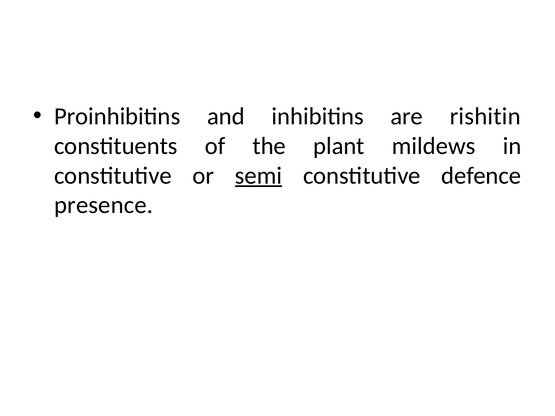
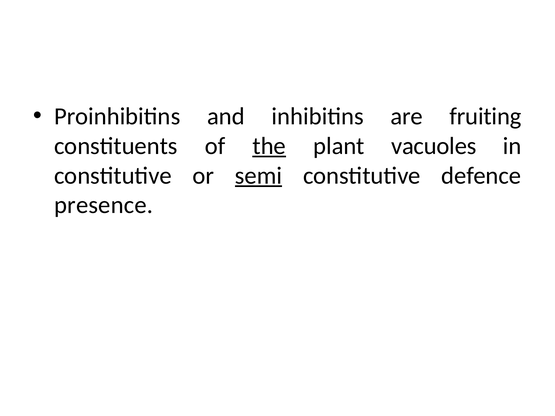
rishitin: rishitin -> fruiting (485, 116)
the underline: none -> present (269, 146)
mildews: mildews -> vacuoles (434, 146)
